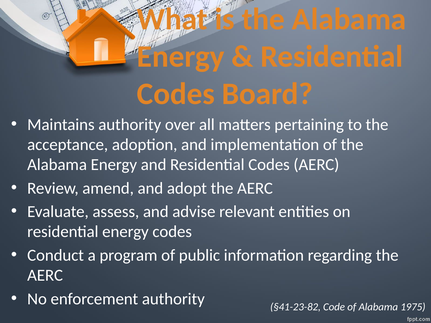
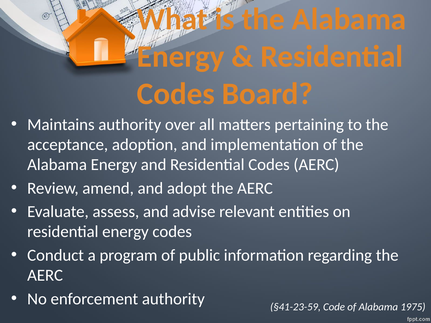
§41-23-82: §41-23-82 -> §41-23-59 (295, 307)
